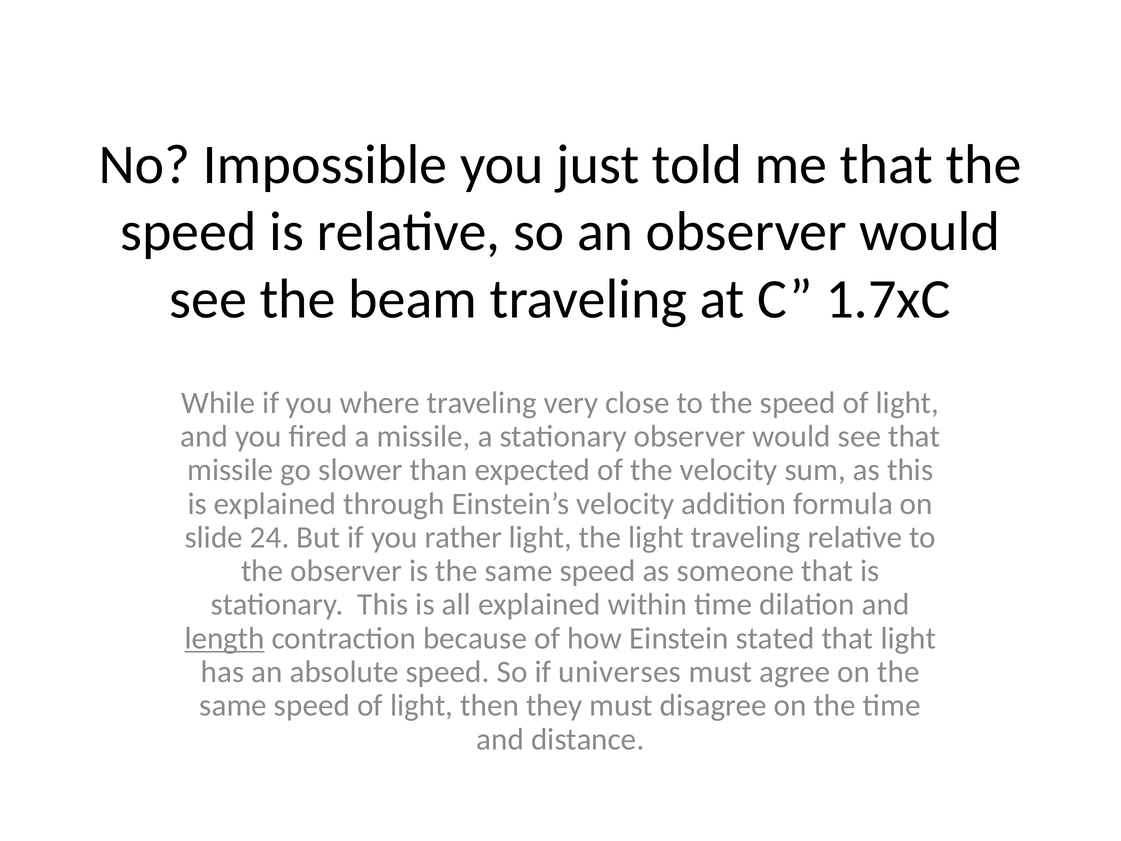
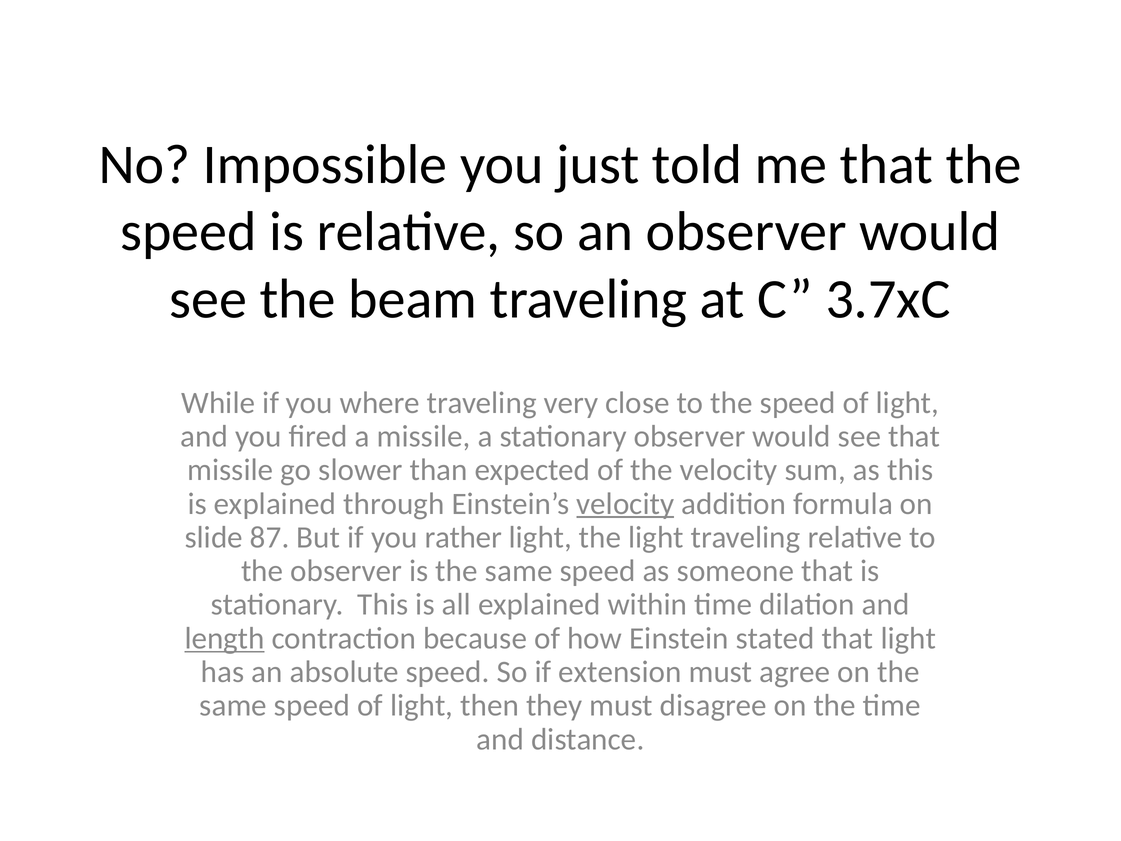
1.7xC: 1.7xC -> 3.7xC (888, 299)
velocity underline: none -> present (625, 504)
24: 24 -> 87 (270, 537)
universes: universes -> extension (620, 672)
